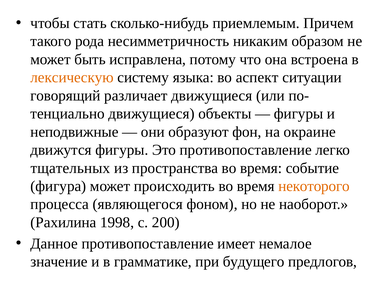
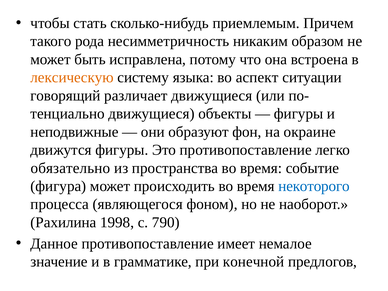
тщательных: тщательных -> обязательно (70, 168)
некоторого colour: orange -> blue (314, 186)
200: 200 -> 790 (166, 222)
будущего: будущего -> конечной (254, 262)
